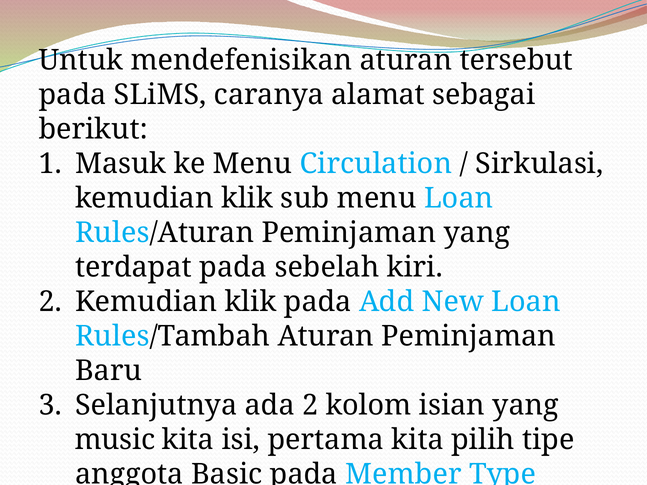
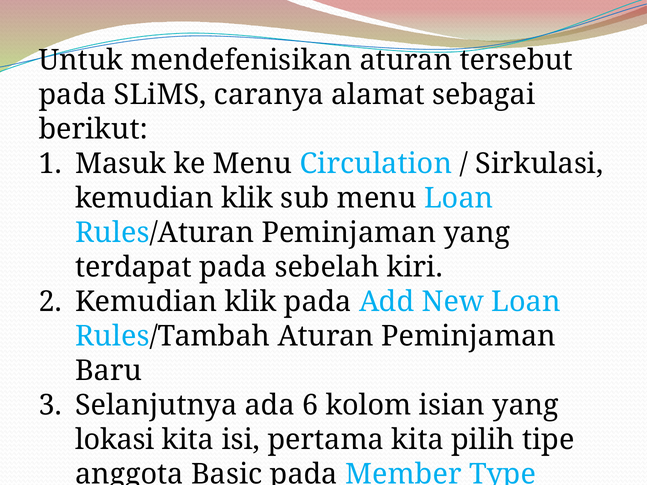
ada 2: 2 -> 6 (310, 405)
music: music -> lokasi (115, 440)
